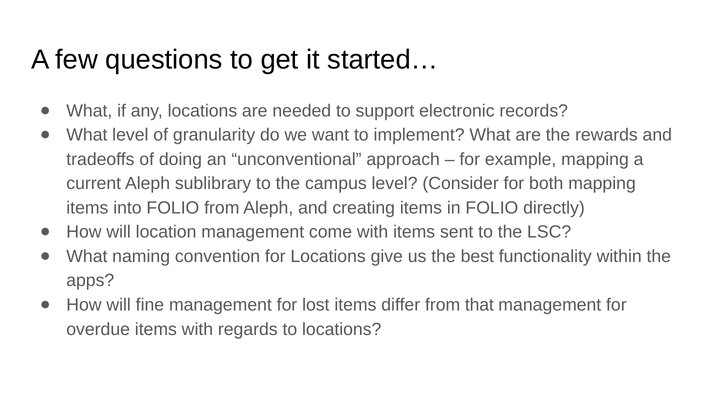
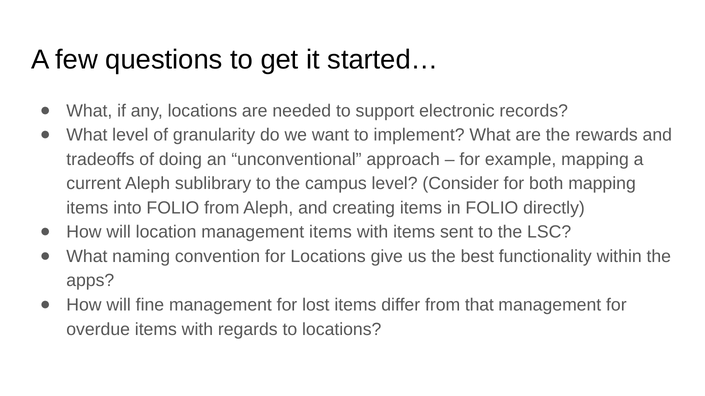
management come: come -> items (330, 232)
